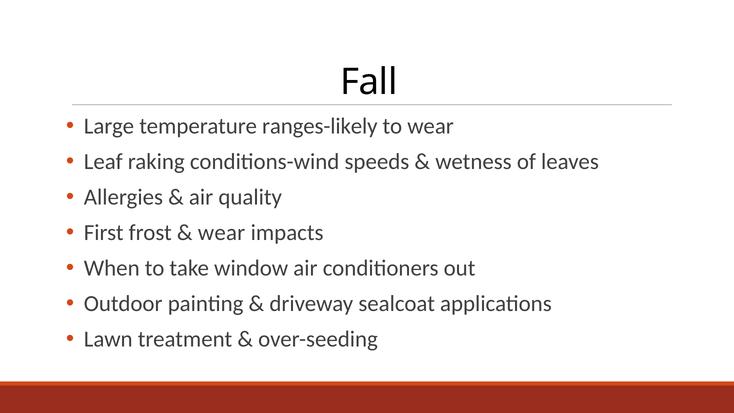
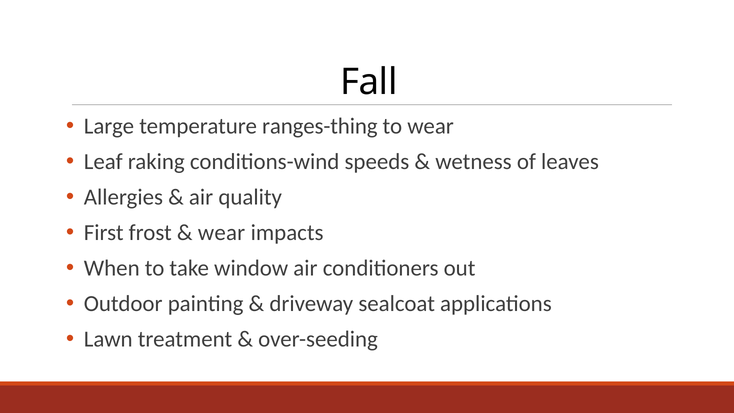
ranges-likely: ranges-likely -> ranges-thing (320, 126)
